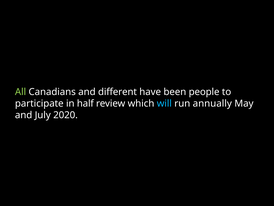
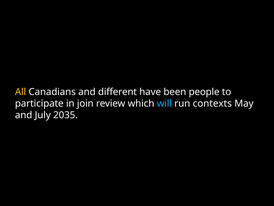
All colour: light green -> yellow (21, 92)
half: half -> join (85, 103)
annually: annually -> contexts (212, 103)
2020: 2020 -> 2035 (66, 115)
